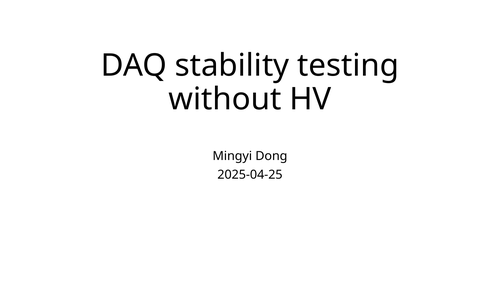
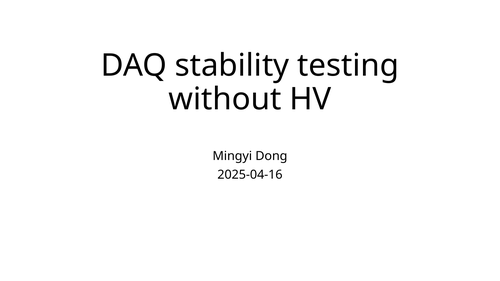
2025-04-25: 2025-04-25 -> 2025-04-16 (250, 175)
